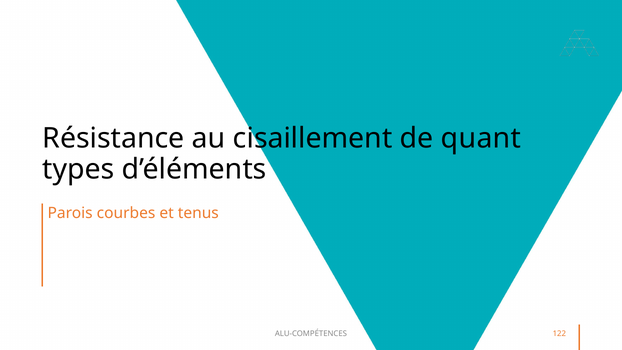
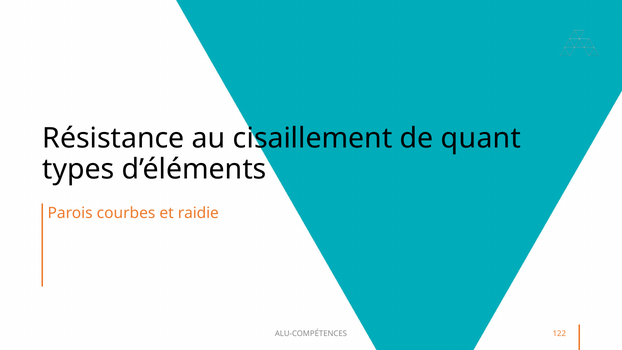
tenus: tenus -> raidie (198, 213)
